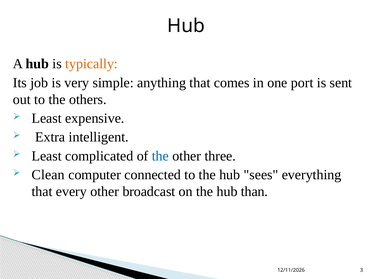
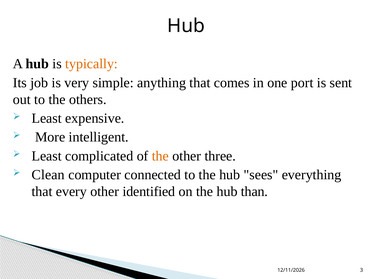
Extra: Extra -> More (50, 137)
the colour: blue -> orange (160, 156)
broadcast: broadcast -> identified (149, 191)
